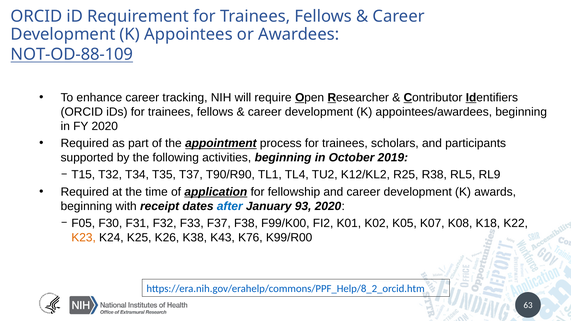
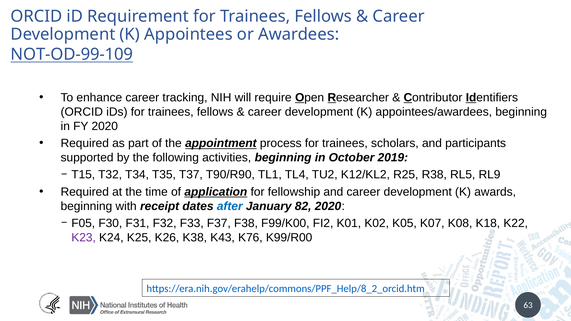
NOT-OD-88-109: NOT-OD-88-109 -> NOT-OD-99-109 (72, 54)
93: 93 -> 82 (303, 206)
K23 colour: orange -> purple (84, 238)
